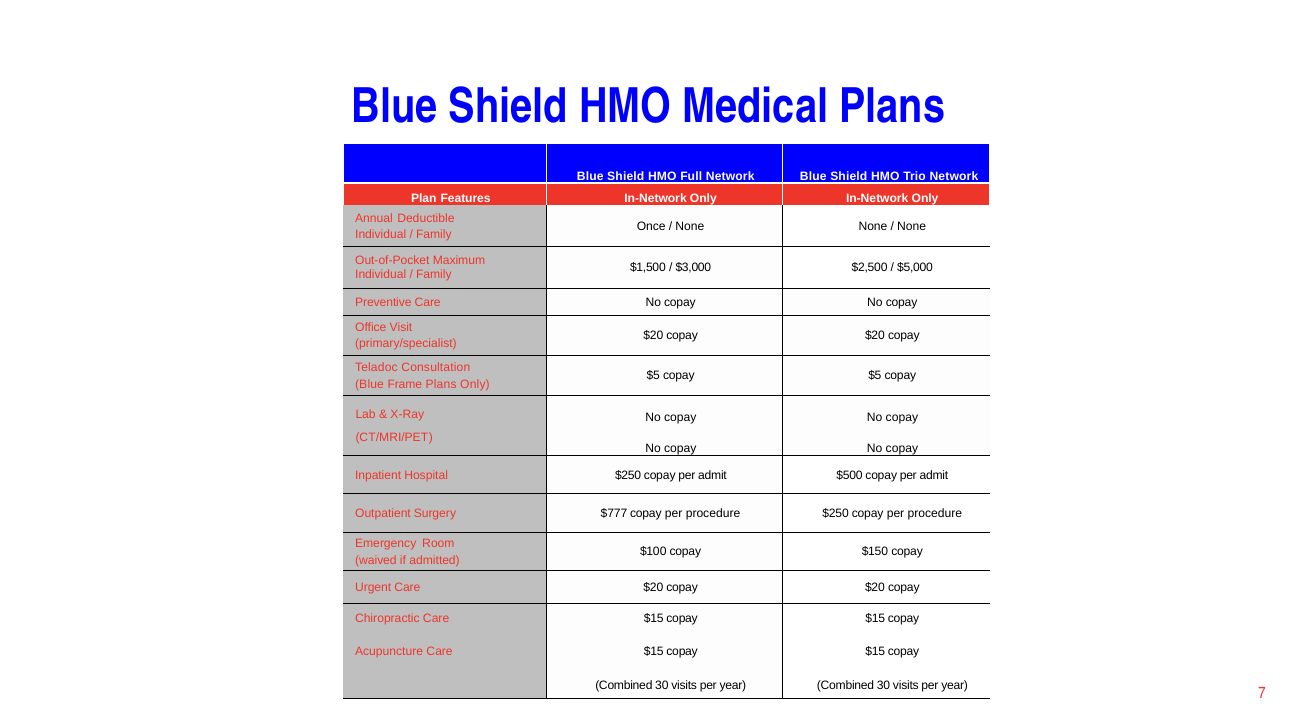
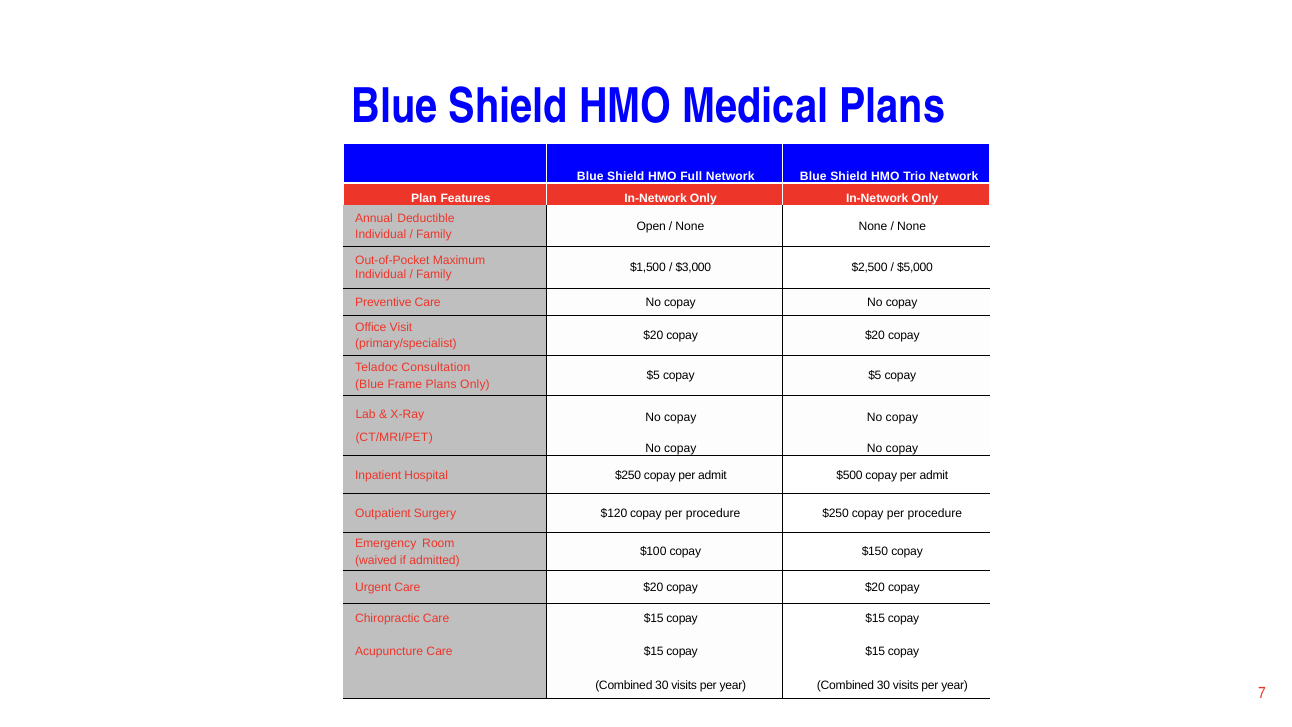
Once: Once -> Open (651, 226)
$777: $777 -> $120 (614, 513)
